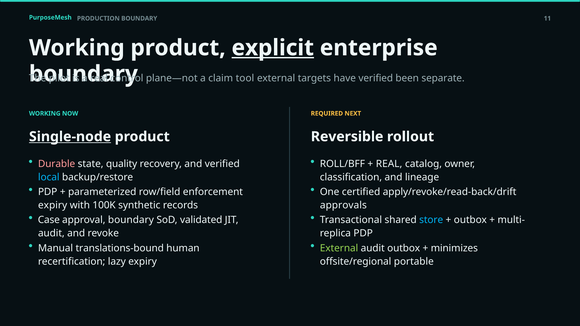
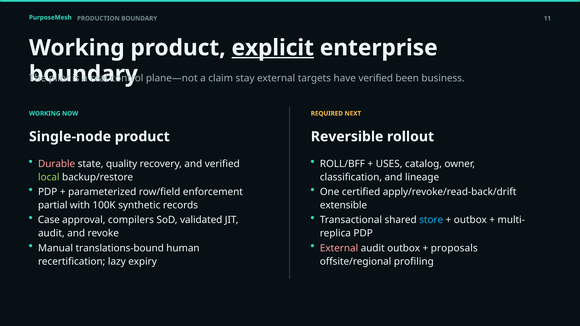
tool: tool -> stay (245, 78)
separate: separate -> business (443, 78)
Single-node underline: present -> none (70, 137)
REAL: REAL -> USES (389, 164)
local colour: light blue -> light green (49, 177)
expiry: expiry -> partial (53, 205)
approvals: approvals -> extensible (343, 205)
approval boundary: boundary -> compilers (131, 220)
External colour: light green -> pink (339, 248)
minimizes: minimizes -> proposals (454, 248)
portable: portable -> profiling (414, 262)
